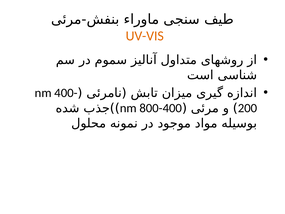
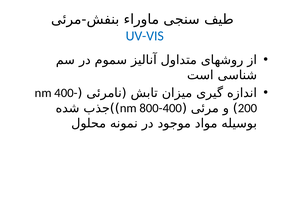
UV-VIS colour: orange -> blue (145, 36)
